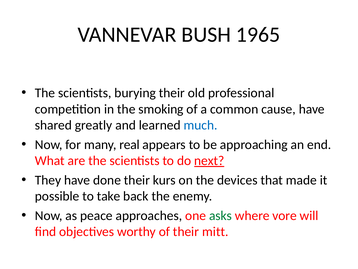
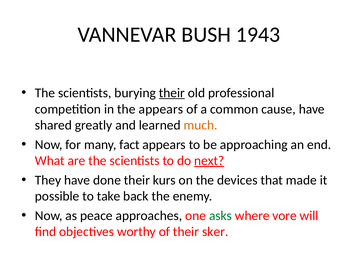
1965: 1965 -> 1943 (258, 35)
their underline: none -> present (172, 93)
the smoking: smoking -> appears (161, 109)
much colour: blue -> orange (201, 125)
real: real -> fact (129, 144)
mitt: mitt -> sker (215, 231)
